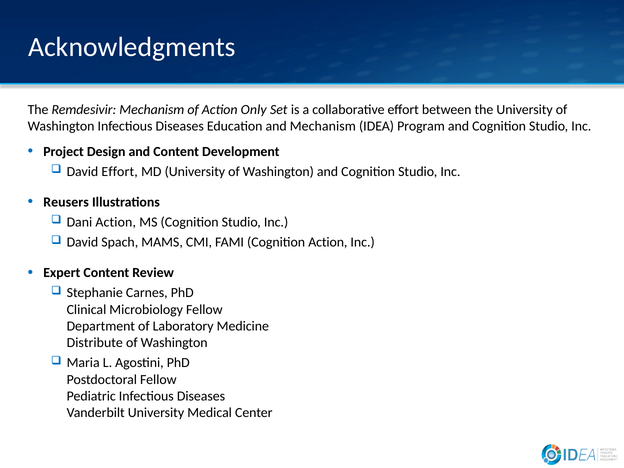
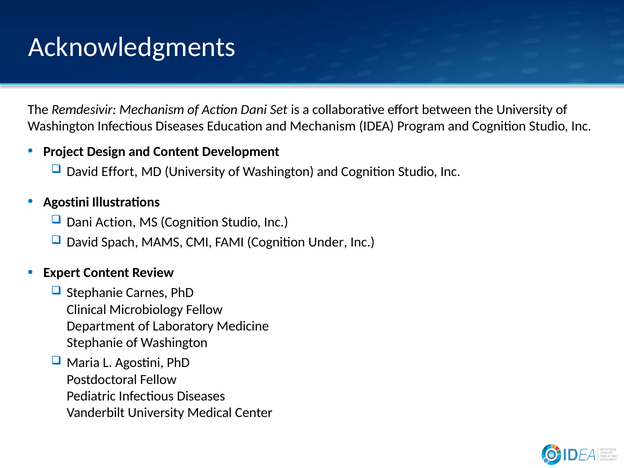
Action Only: Only -> Dani (254, 110)
Reusers: Reusers -> Agostini (66, 202)
Cognition Action: Action -> Under (328, 242)
Distribute: Distribute -> Stephanie (95, 343)
